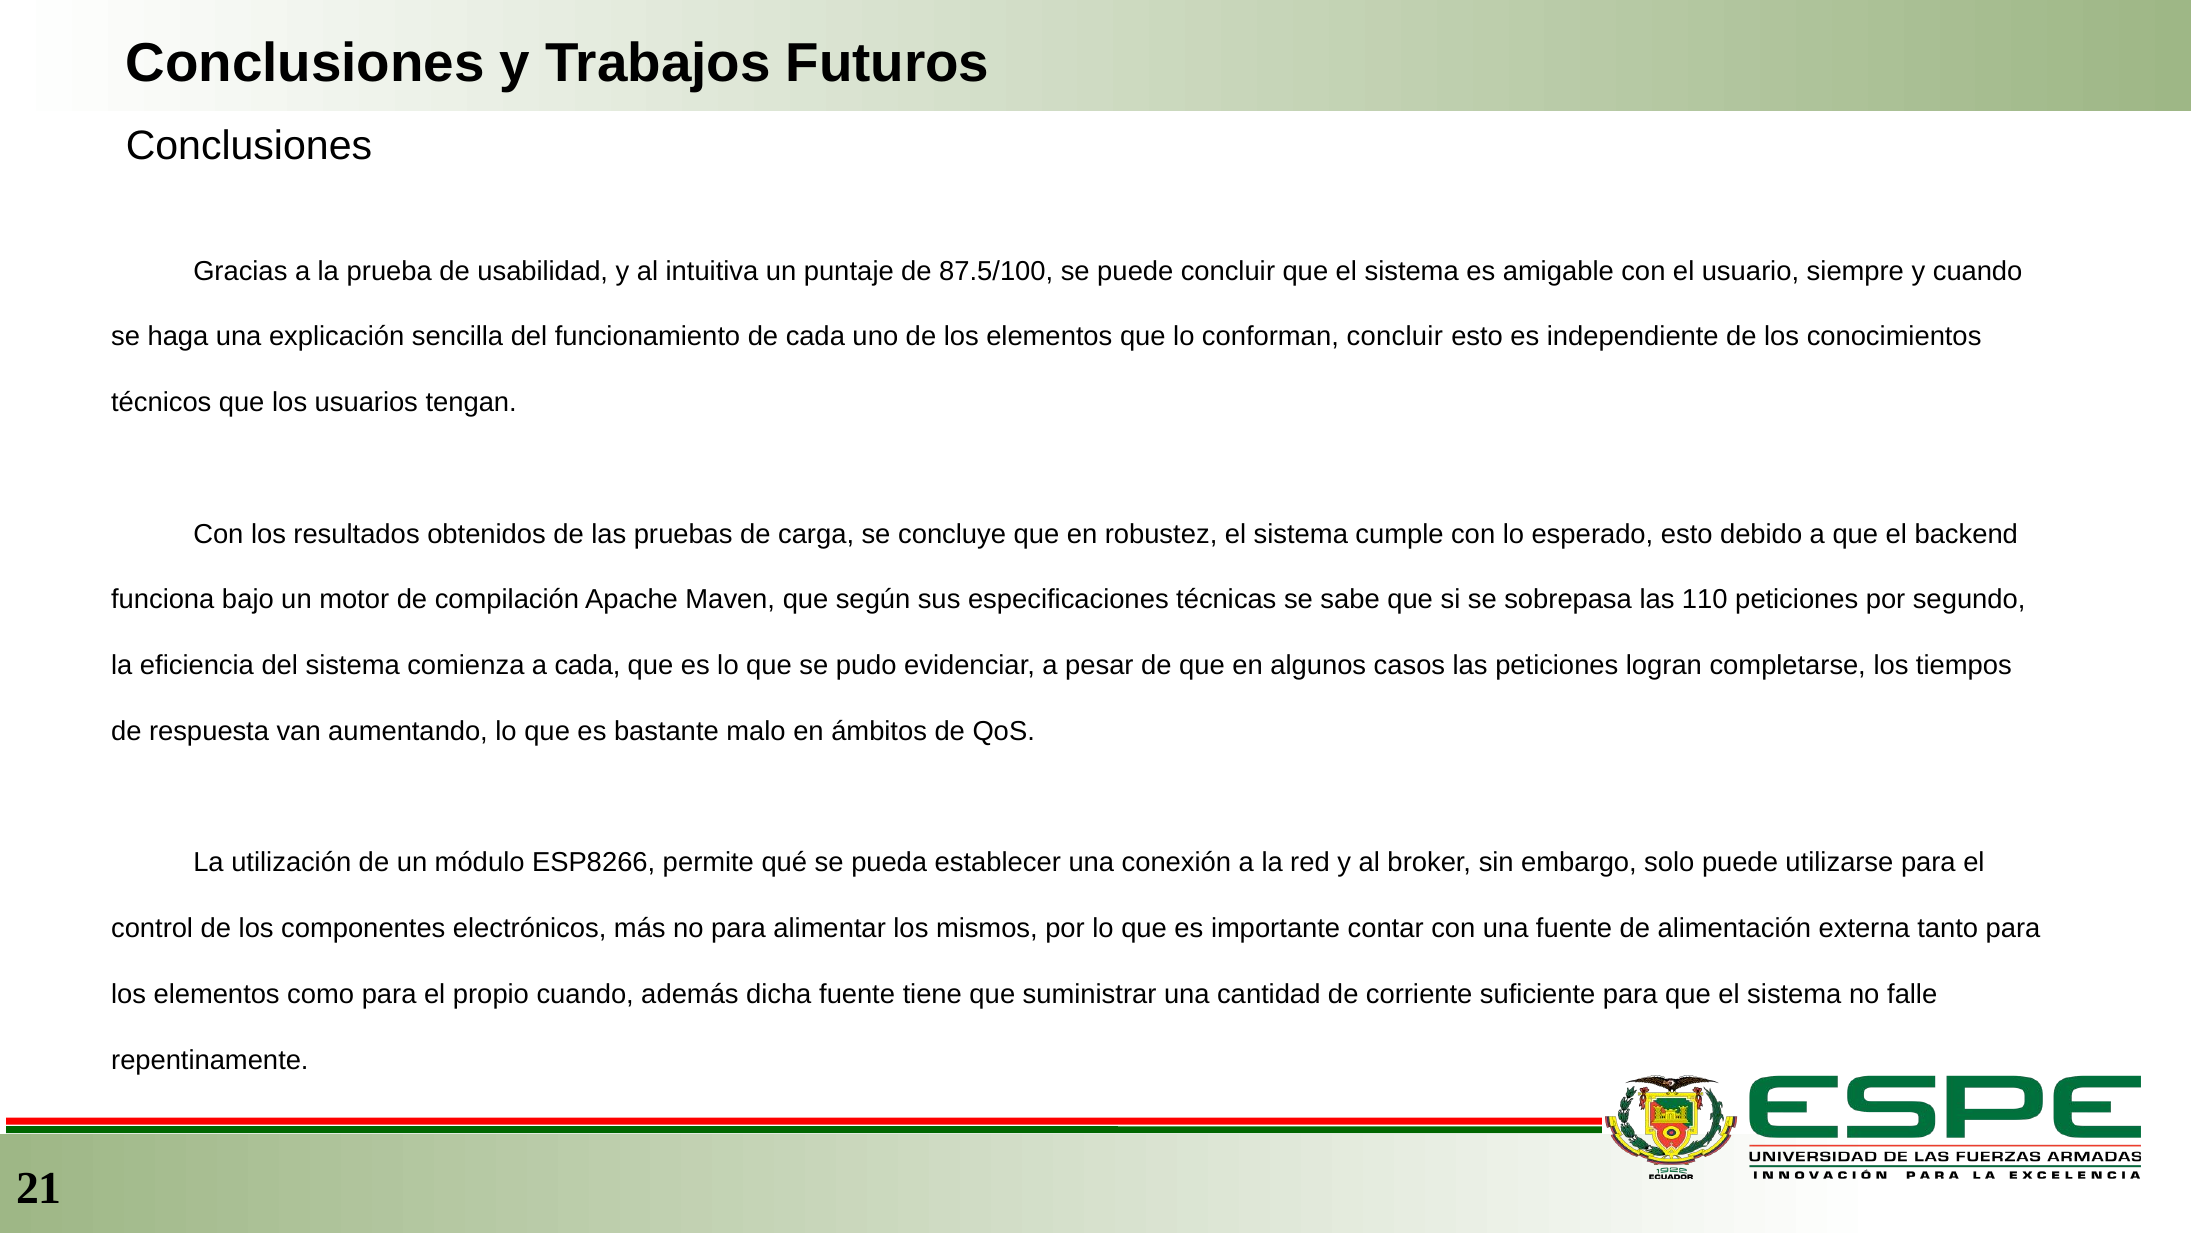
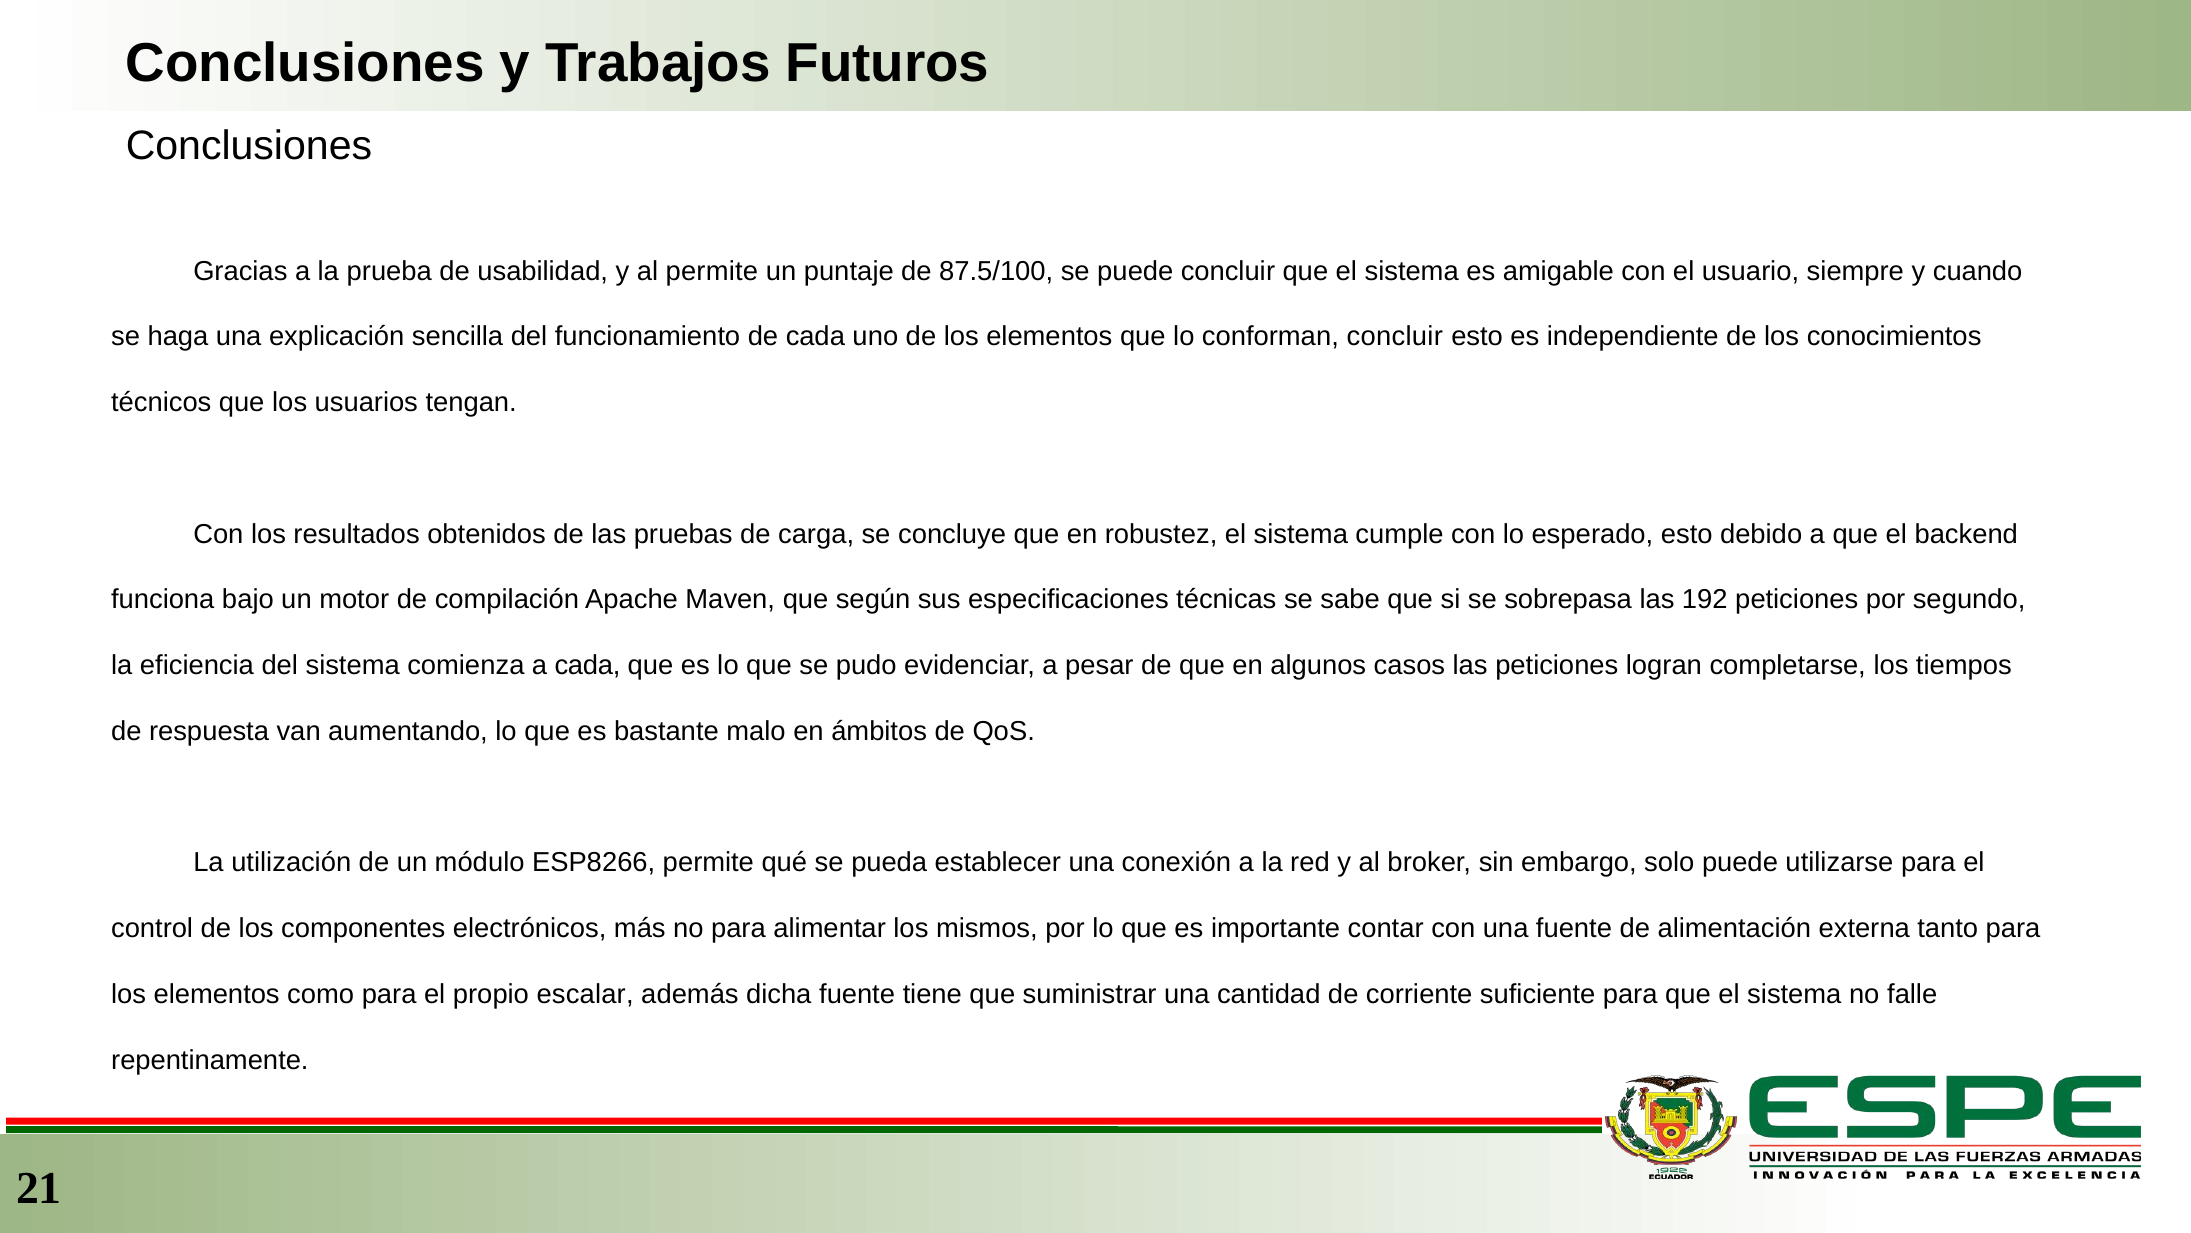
al intuitiva: intuitiva -> permite (712, 271)
110: 110 -> 192 (1705, 600)
propio cuando: cuando -> escalar (585, 994)
